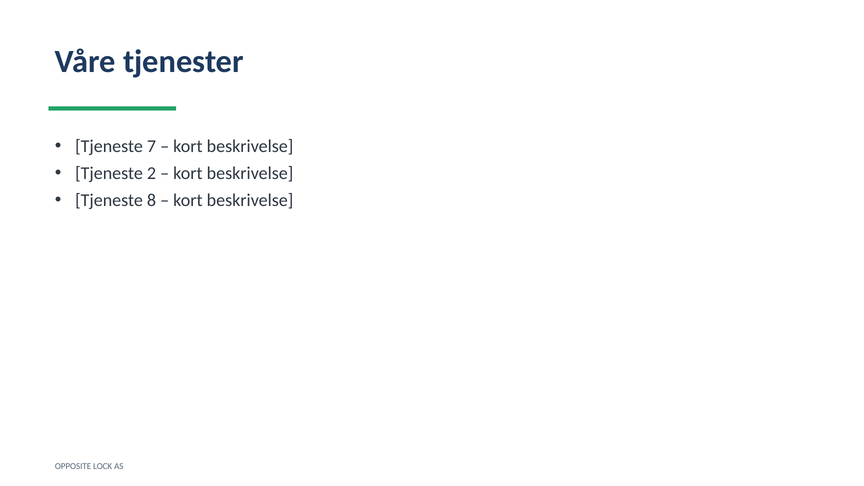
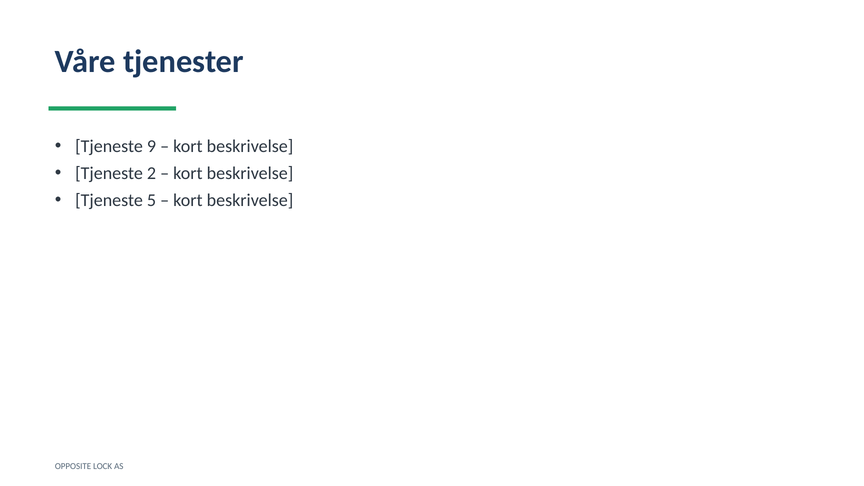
7: 7 -> 9 (151, 146)
8: 8 -> 5 (151, 200)
